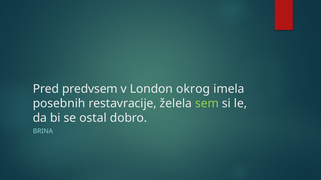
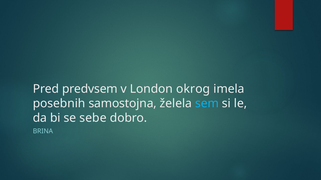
restavracije: restavracije -> samostojna (123, 104)
sem colour: light green -> light blue (207, 104)
ostal: ostal -> sebe (93, 118)
